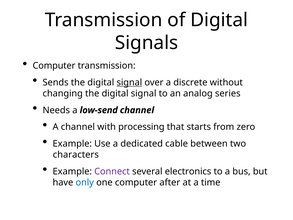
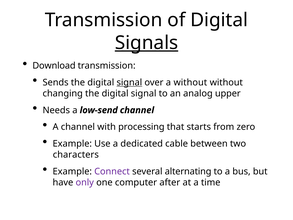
Signals underline: none -> present (147, 43)
Computer: Computer -> Download (54, 66)
a discrete: discrete -> without (190, 82)
series: series -> upper (228, 93)
electronics: electronics -> alternating (188, 171)
only colour: blue -> purple (85, 182)
